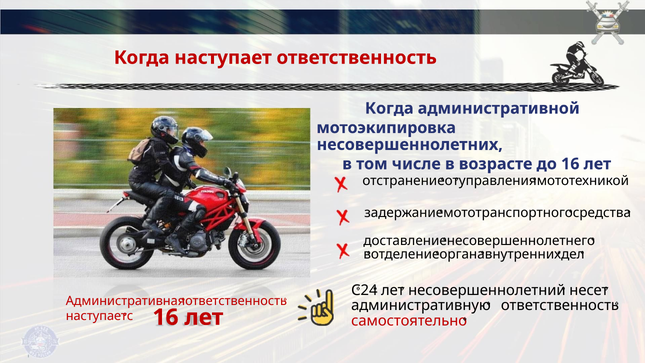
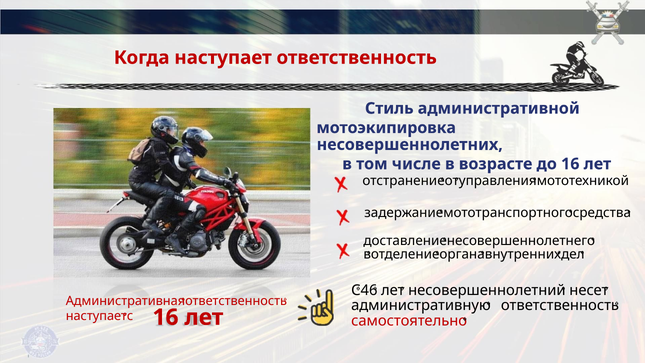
Когда: Когда -> Стиль (389, 108)
24: 24 -> 46 (369, 290)
